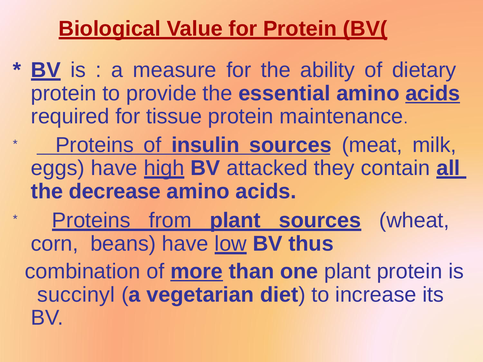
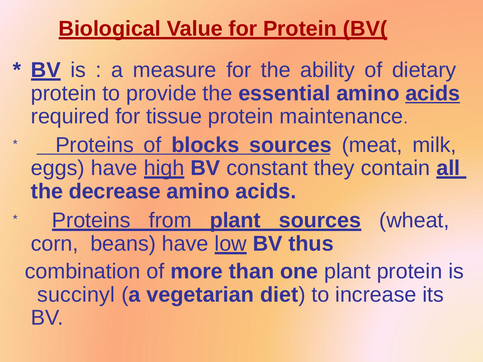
insulin: insulin -> blocks (205, 145)
attacked: attacked -> constant (267, 168)
more underline: present -> none (197, 272)
